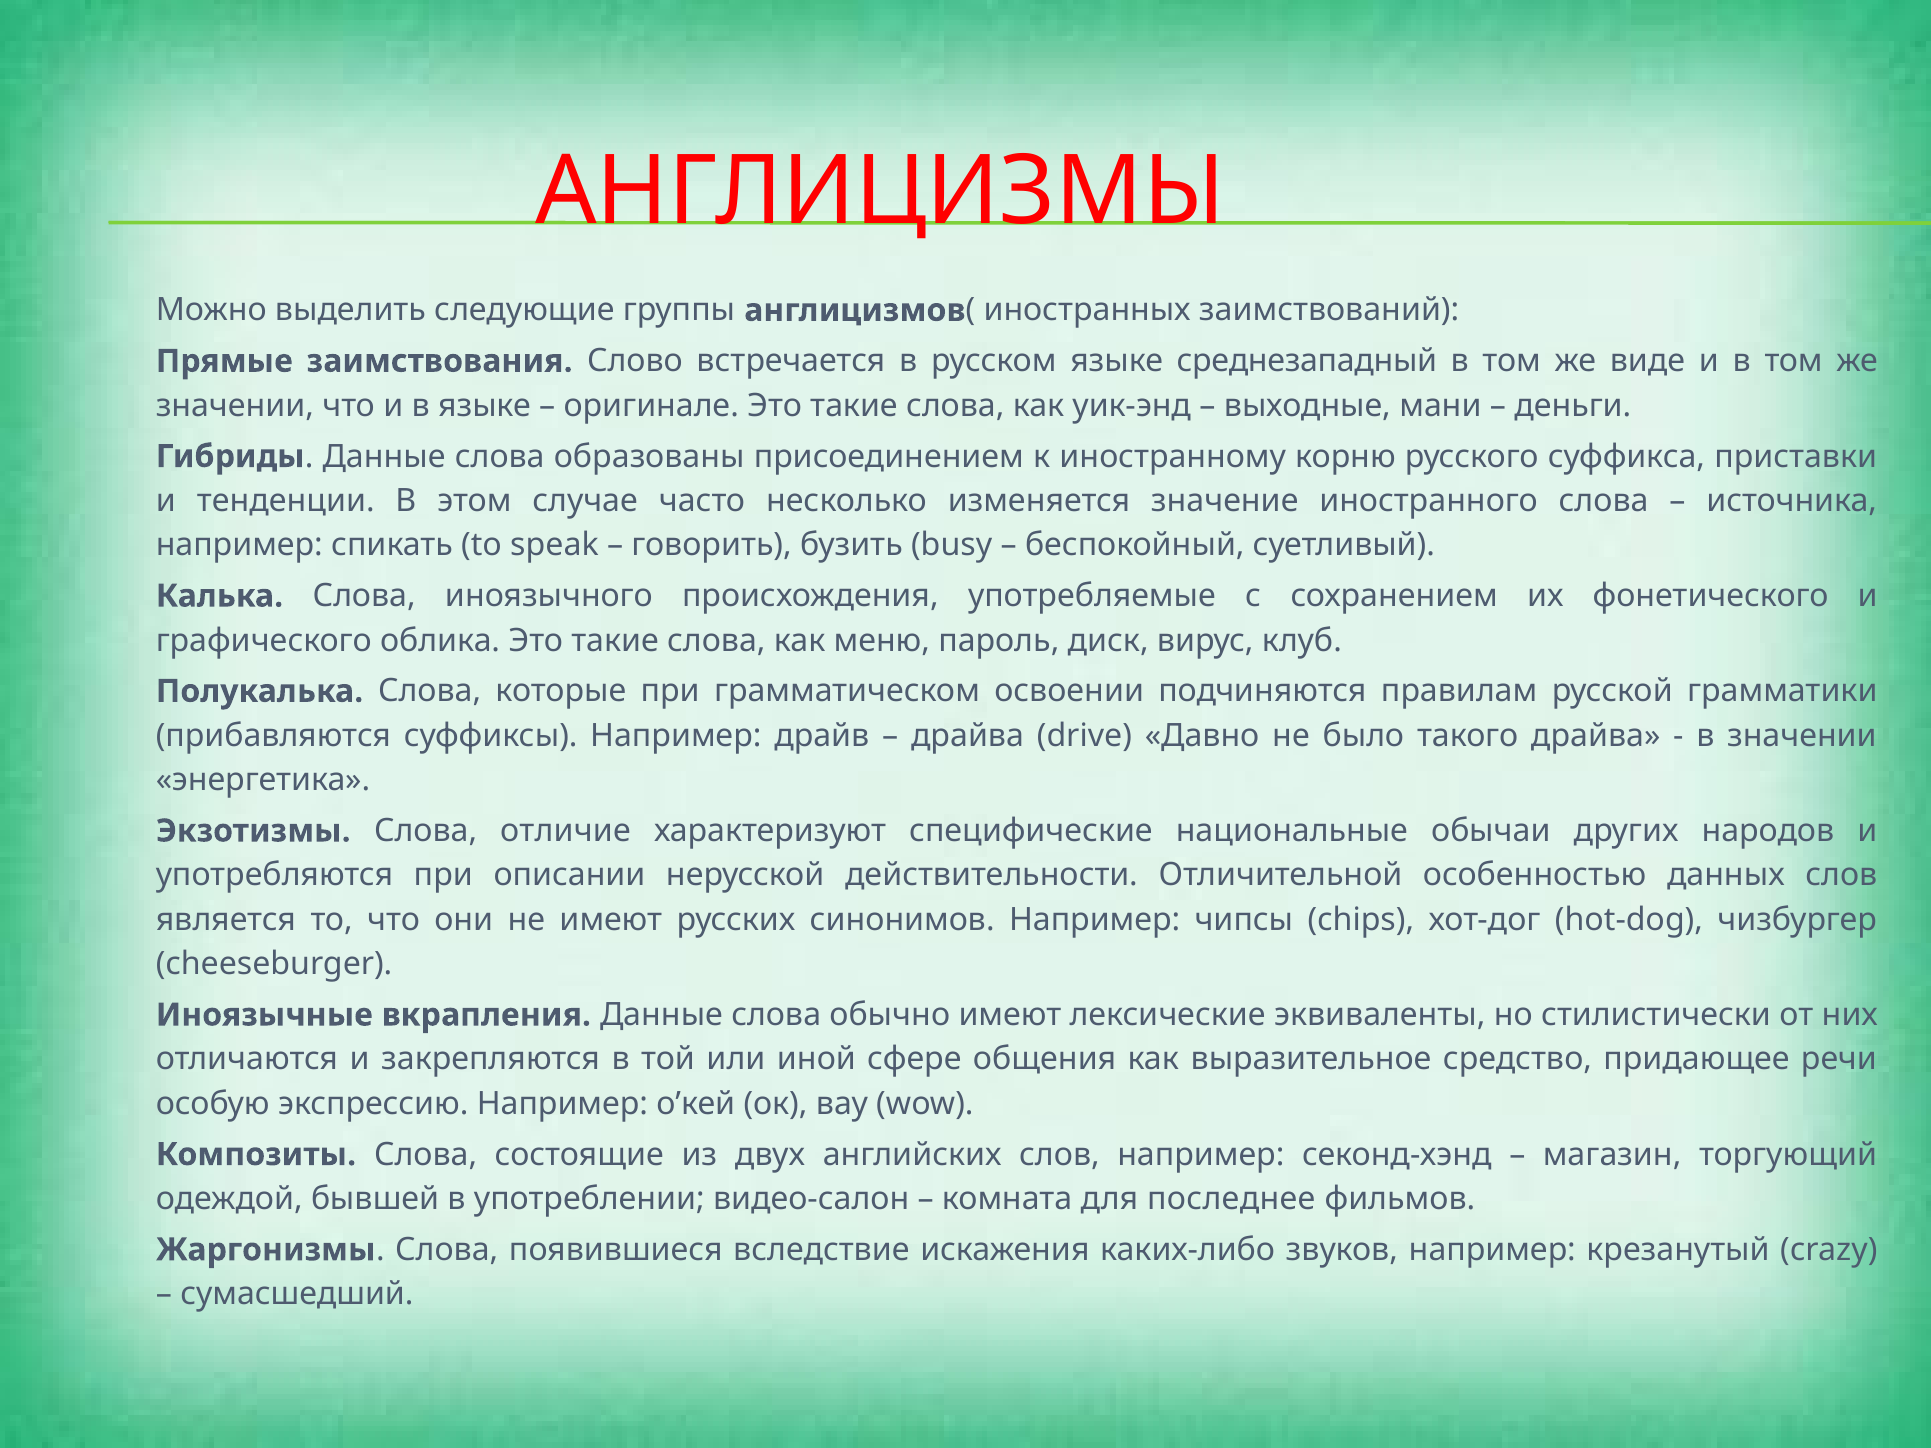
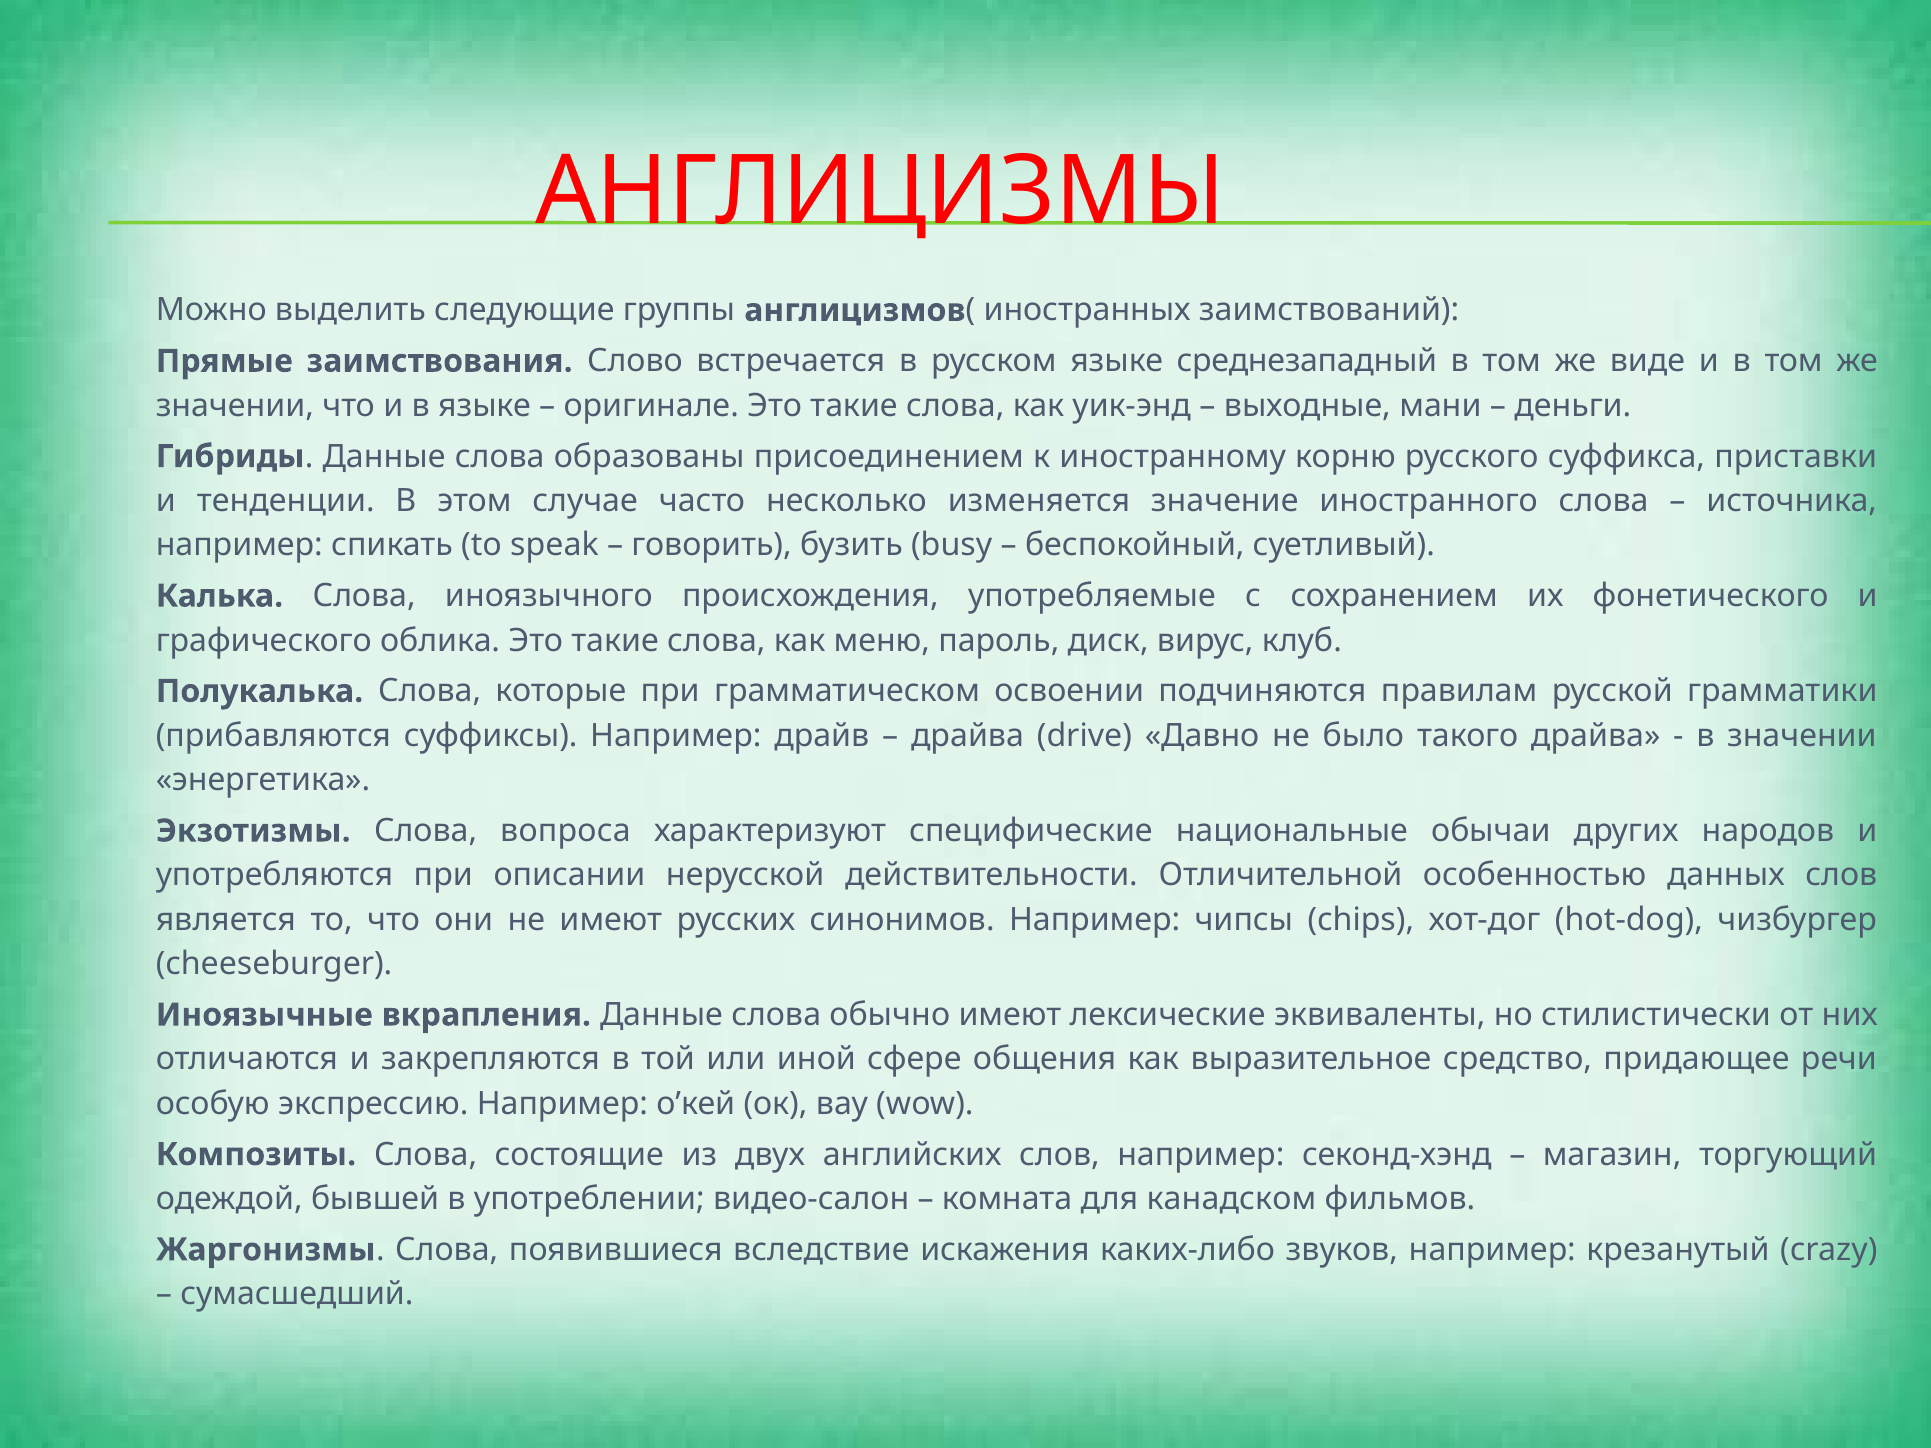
отличие: отличие -> вопроса (565, 831)
последнее: последнее -> канадском (1231, 1199)
